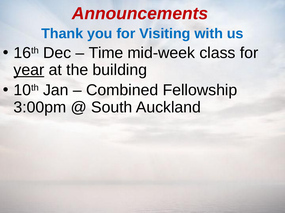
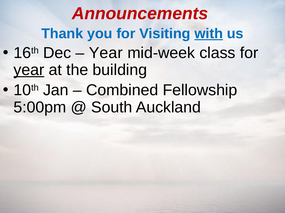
with underline: none -> present (209, 34)
Time: Time -> Year (106, 53)
3:00pm: 3:00pm -> 5:00pm (40, 108)
